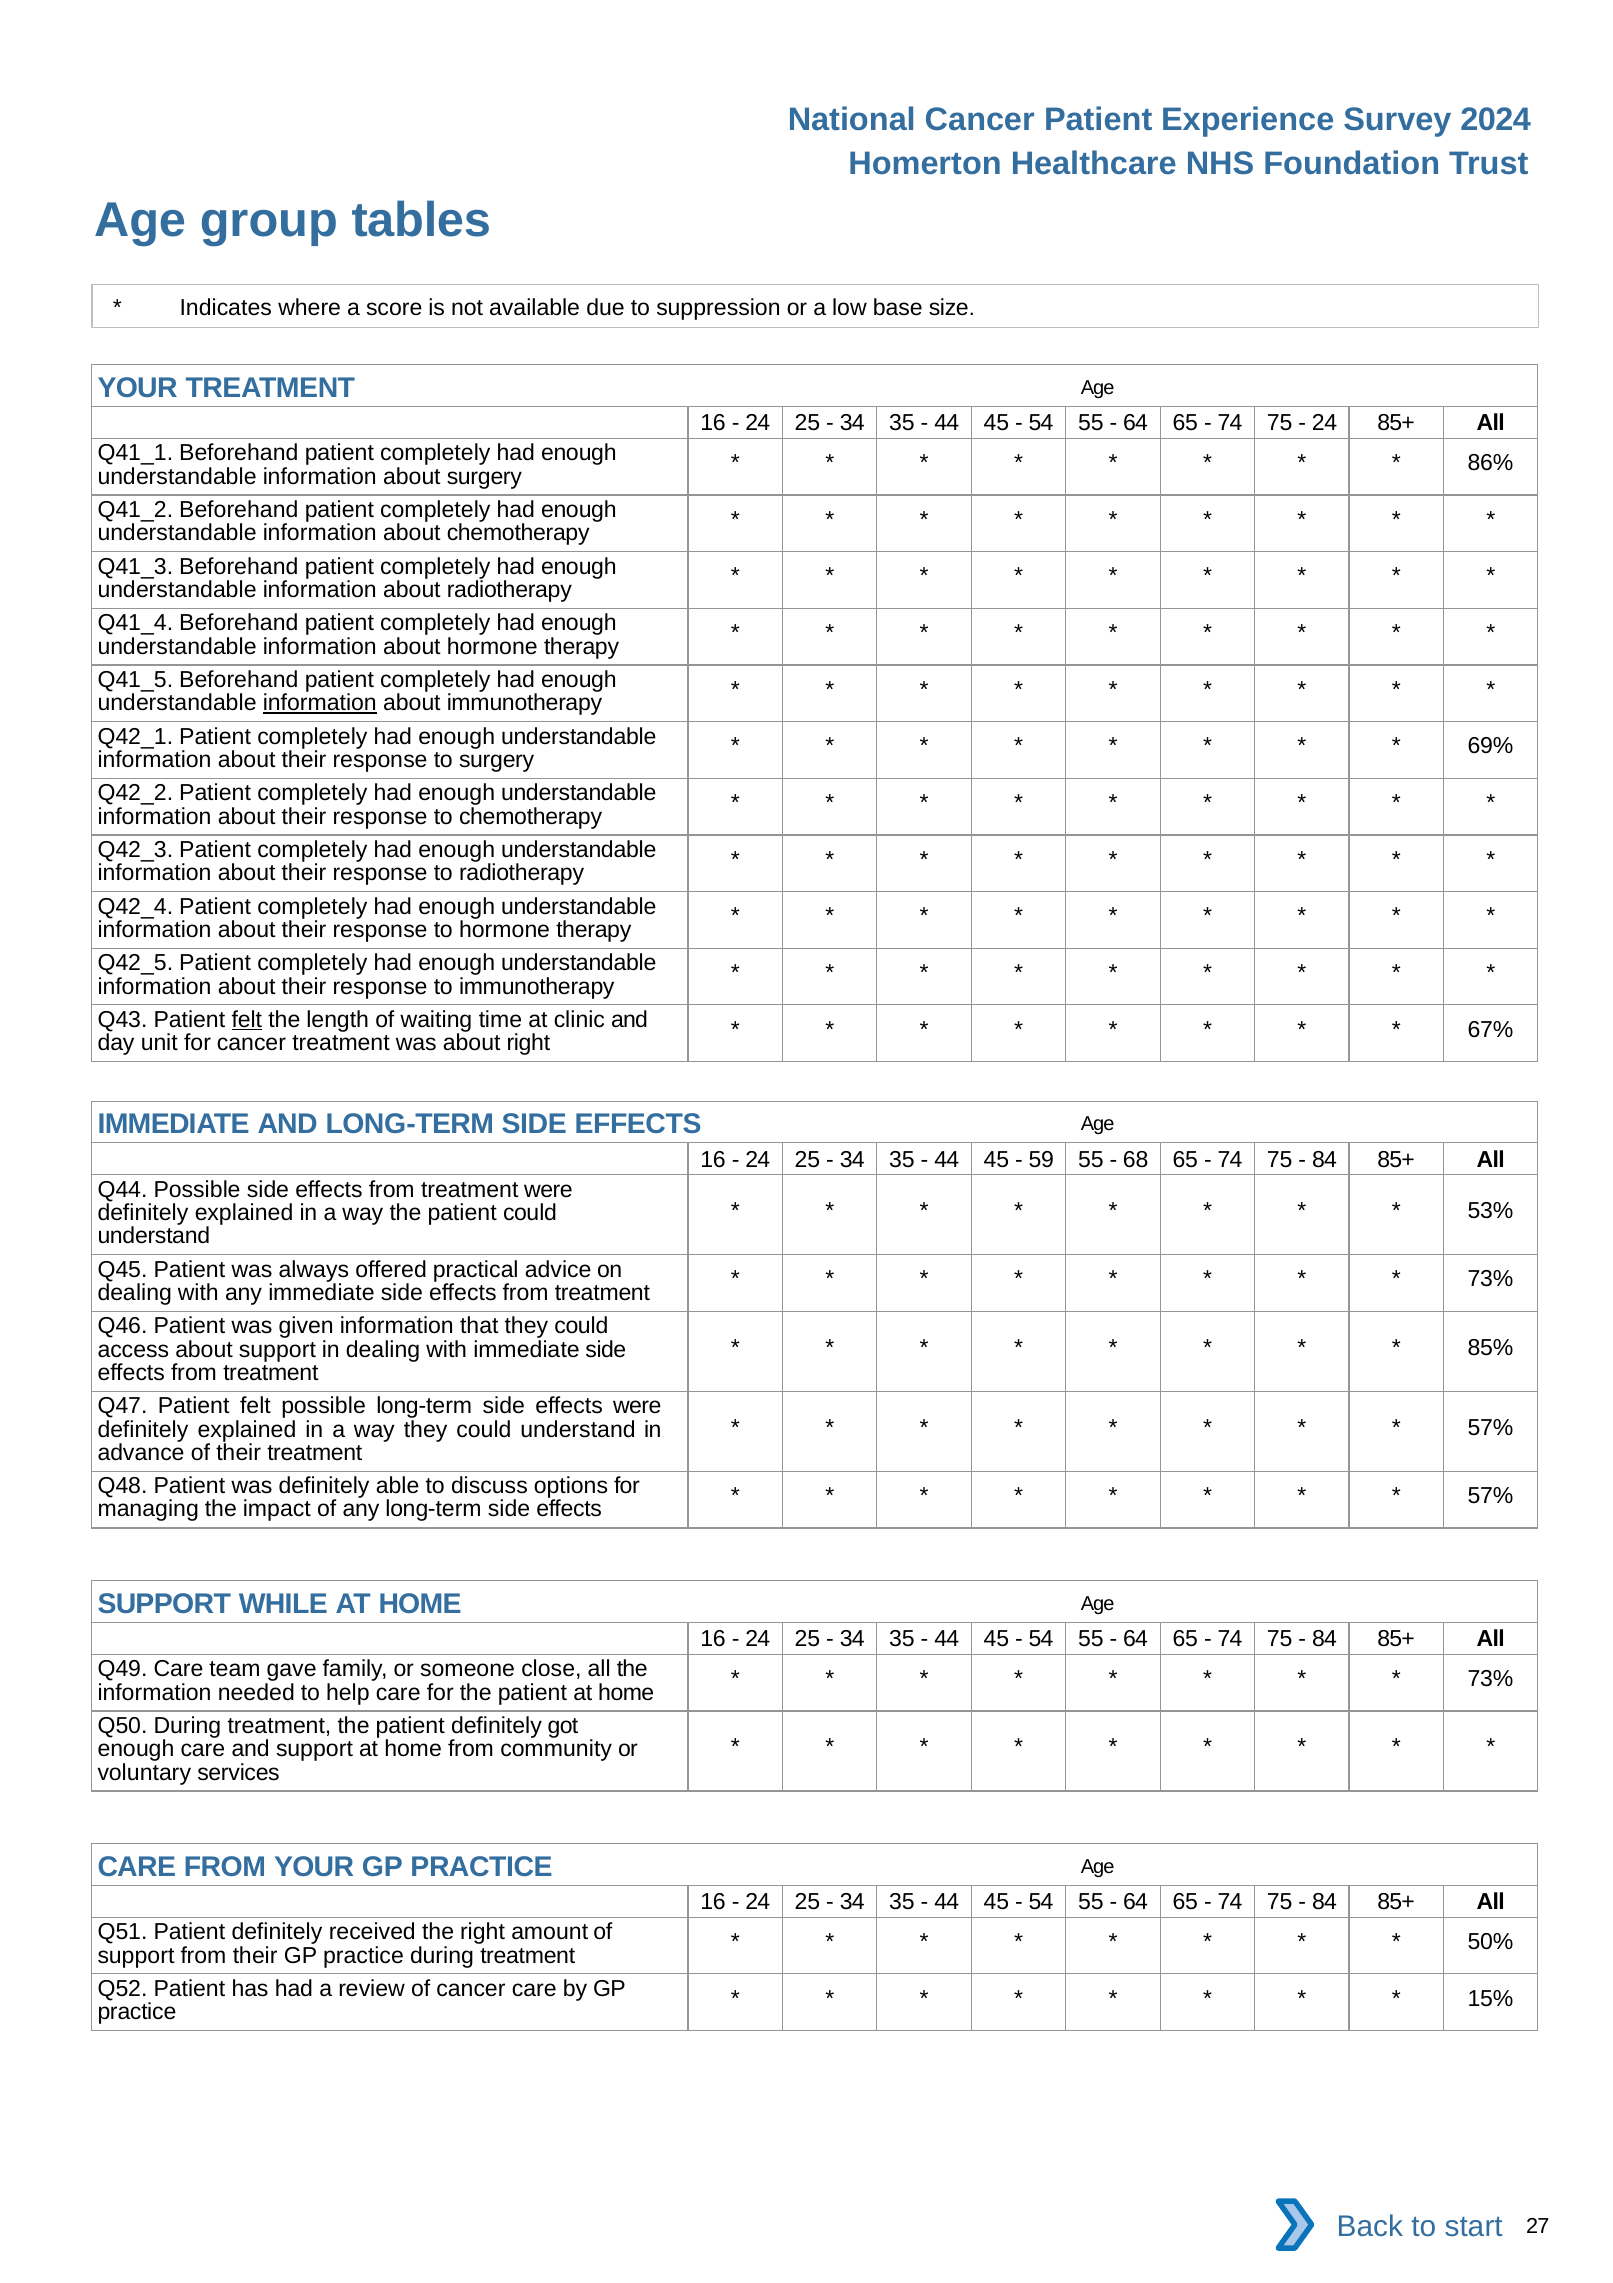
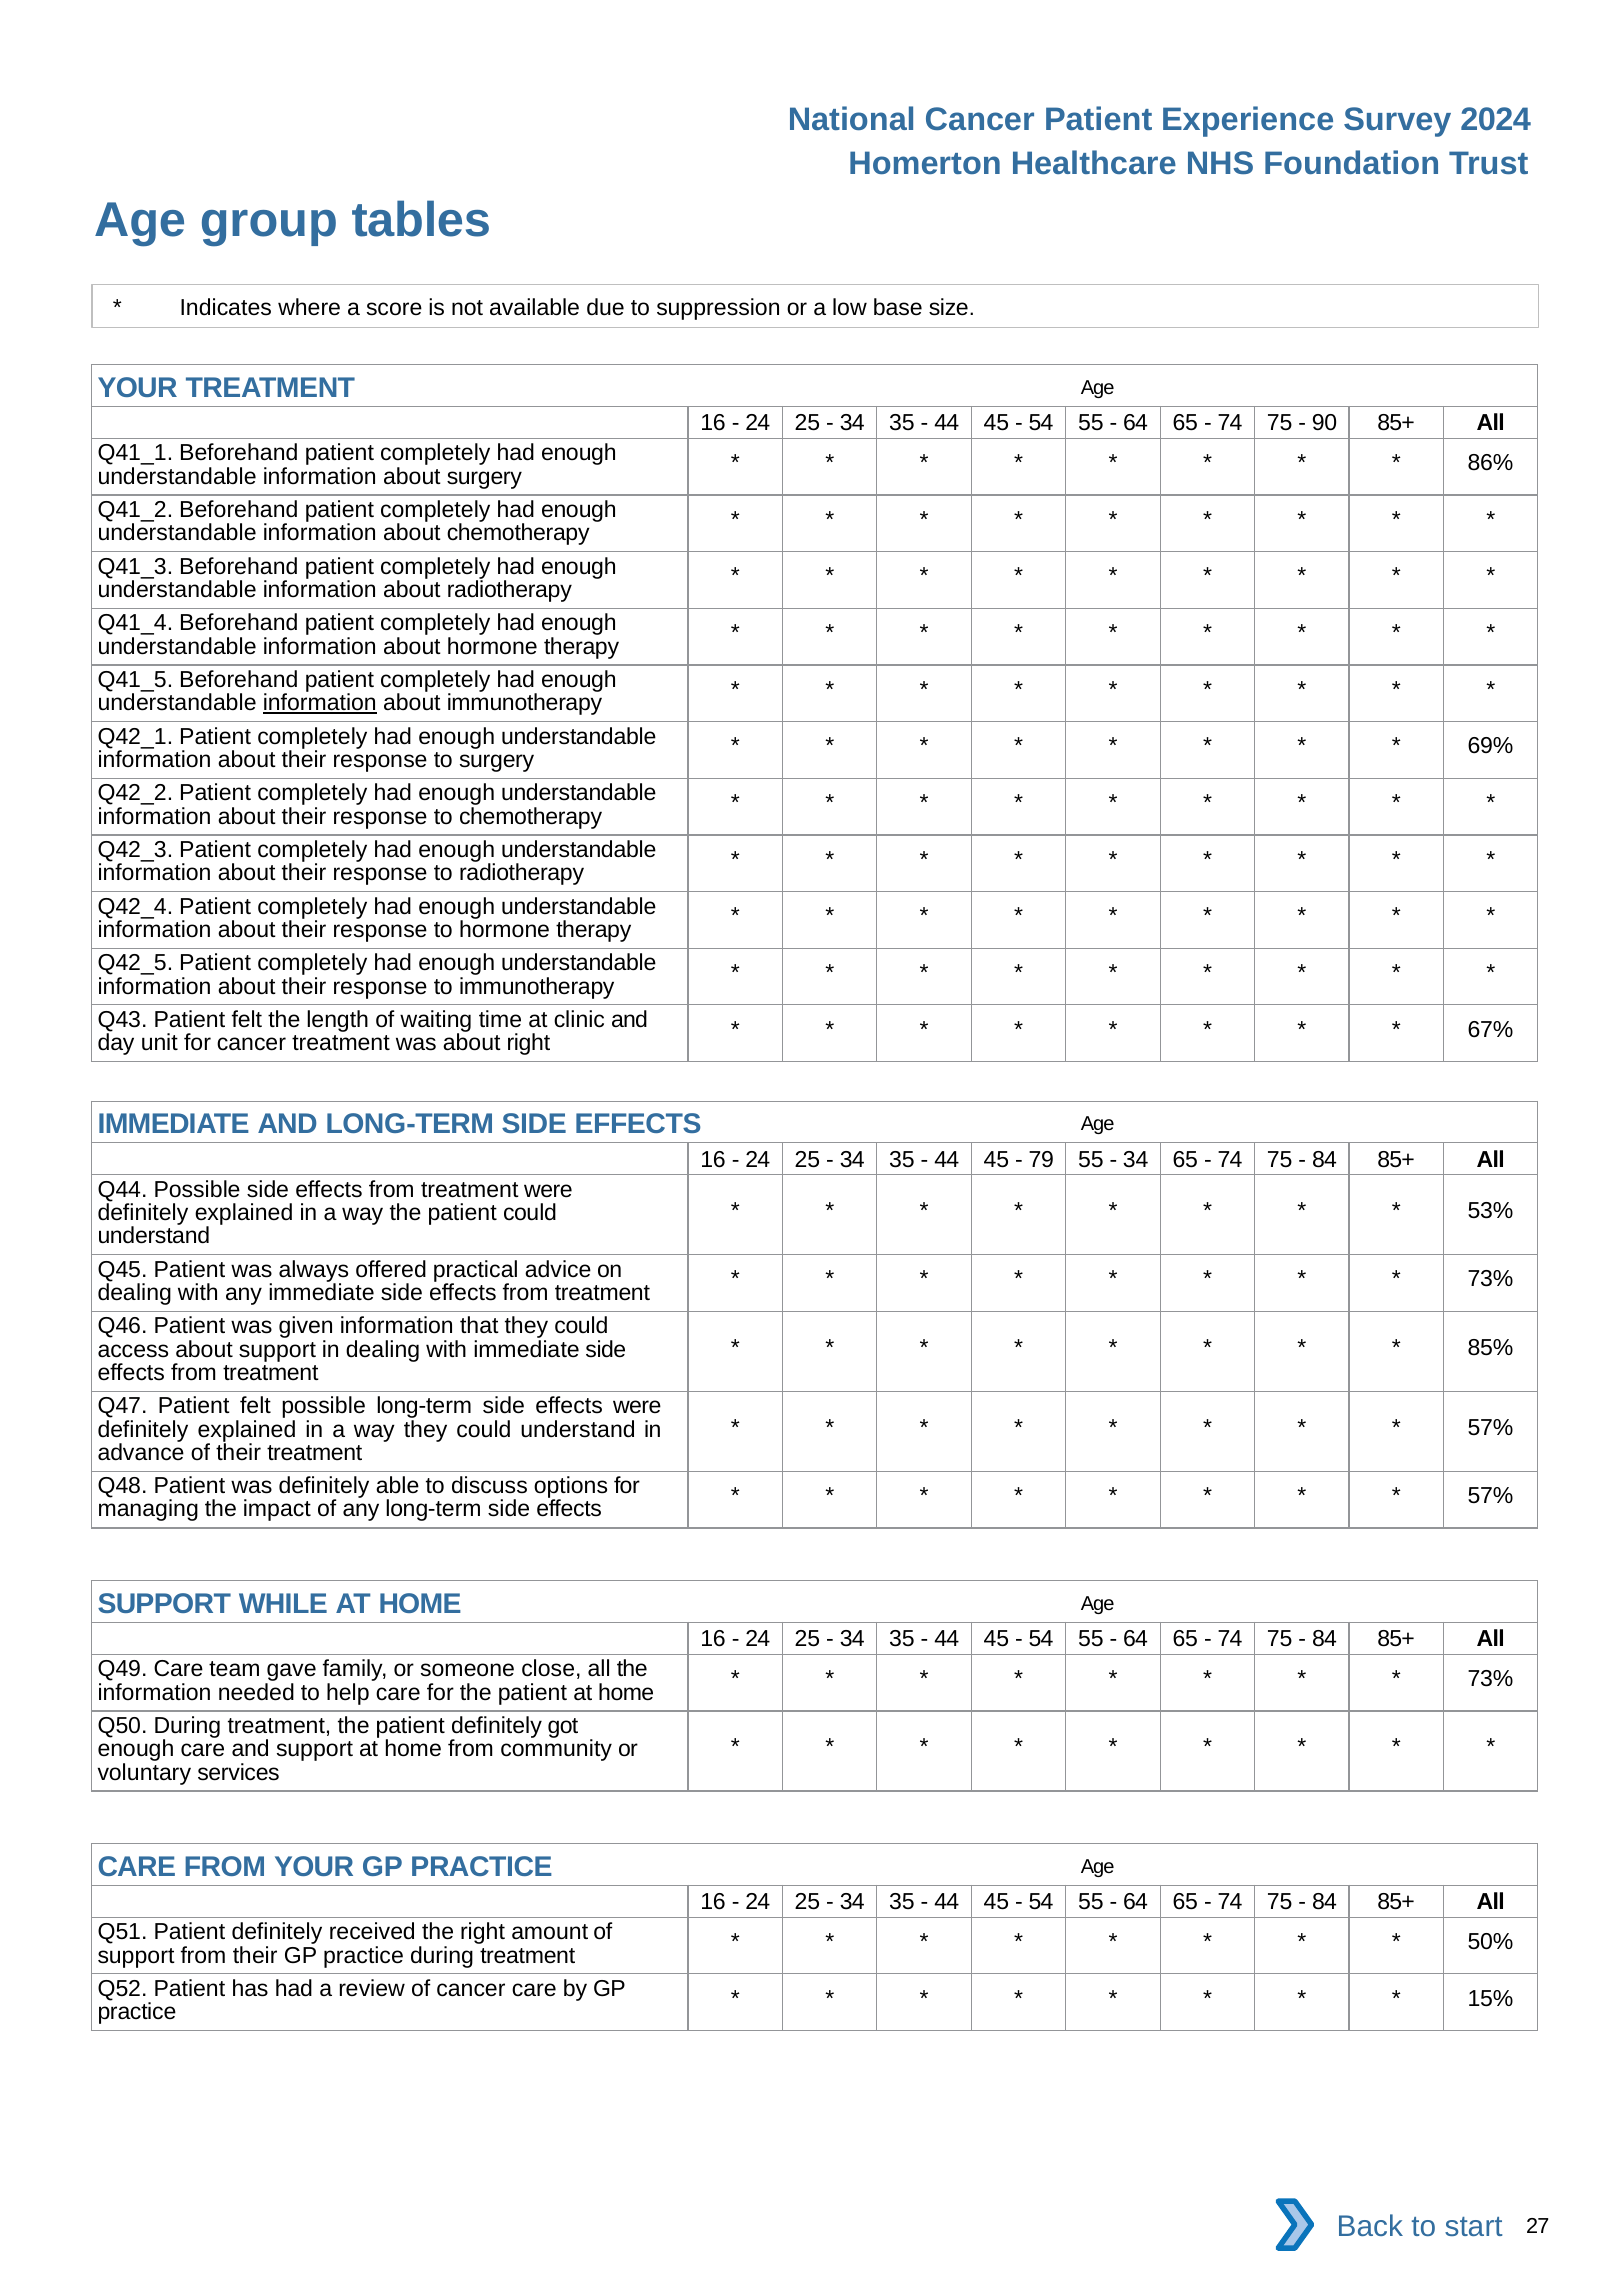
24: 24 -> 90 (1325, 423)
felt underline: present -> none (247, 1020)
59: 59 -> 79 (1041, 1159)
68: 68 -> 34 (1136, 1159)
